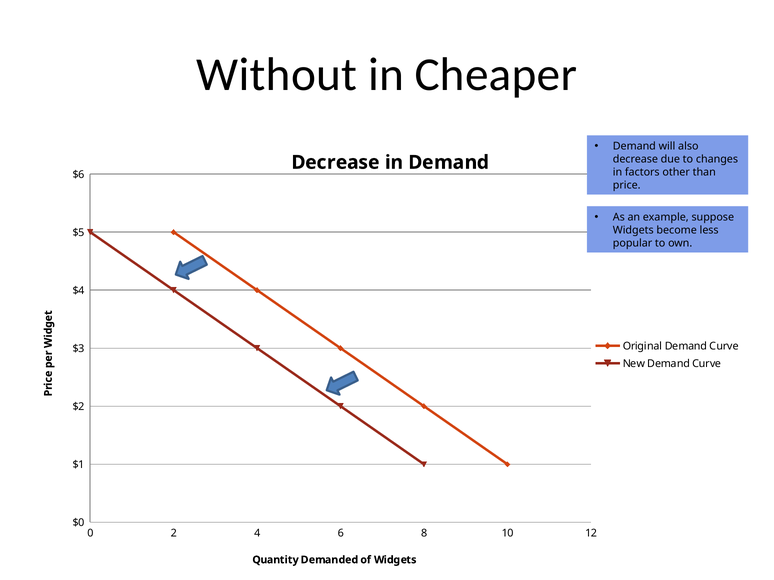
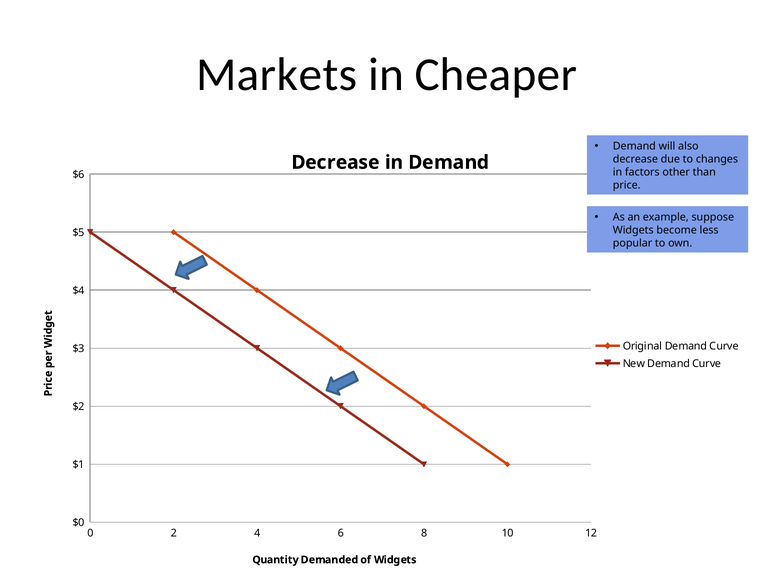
Without: Without -> Markets (277, 75)
